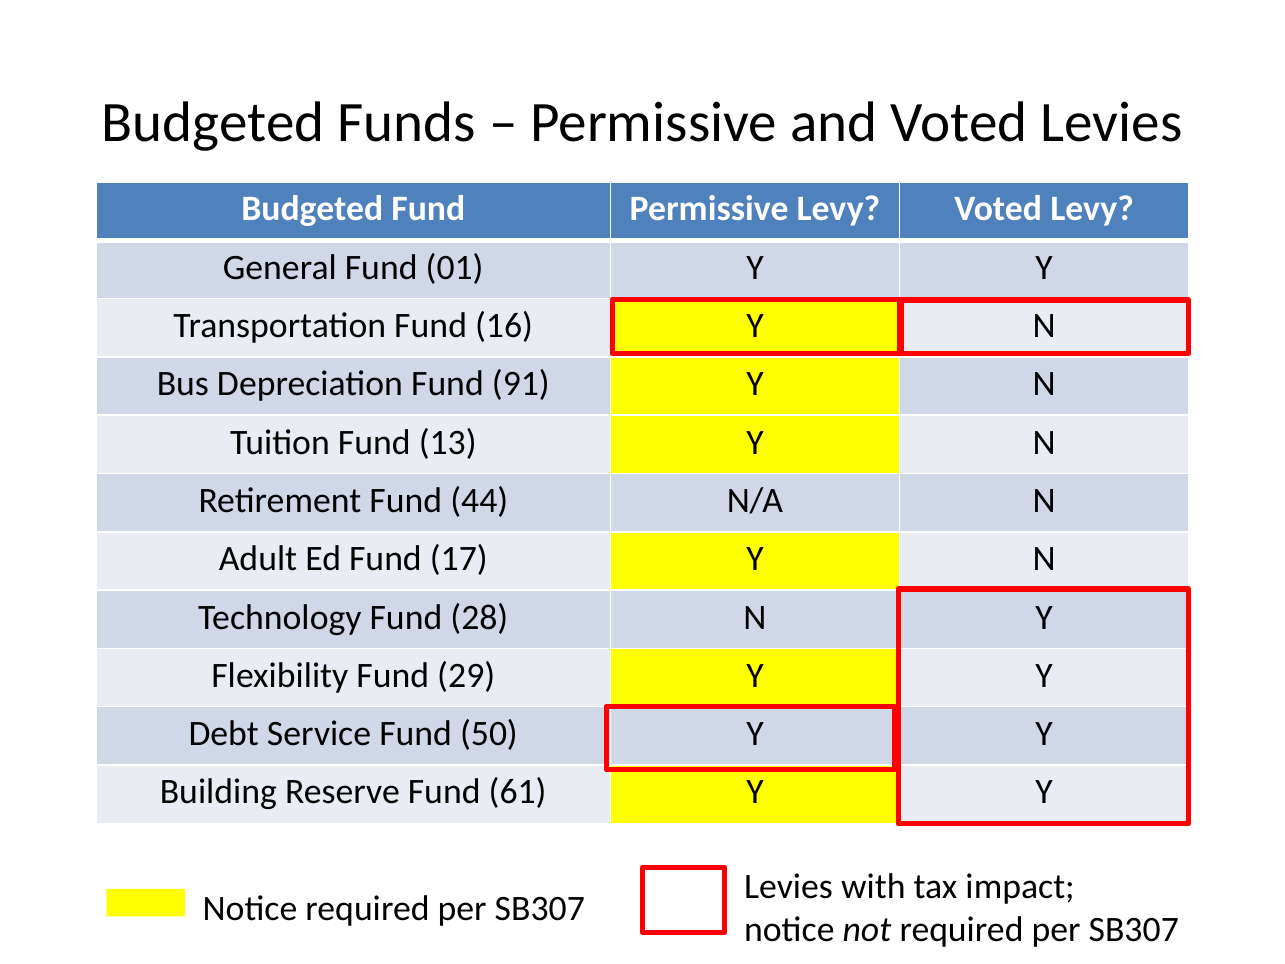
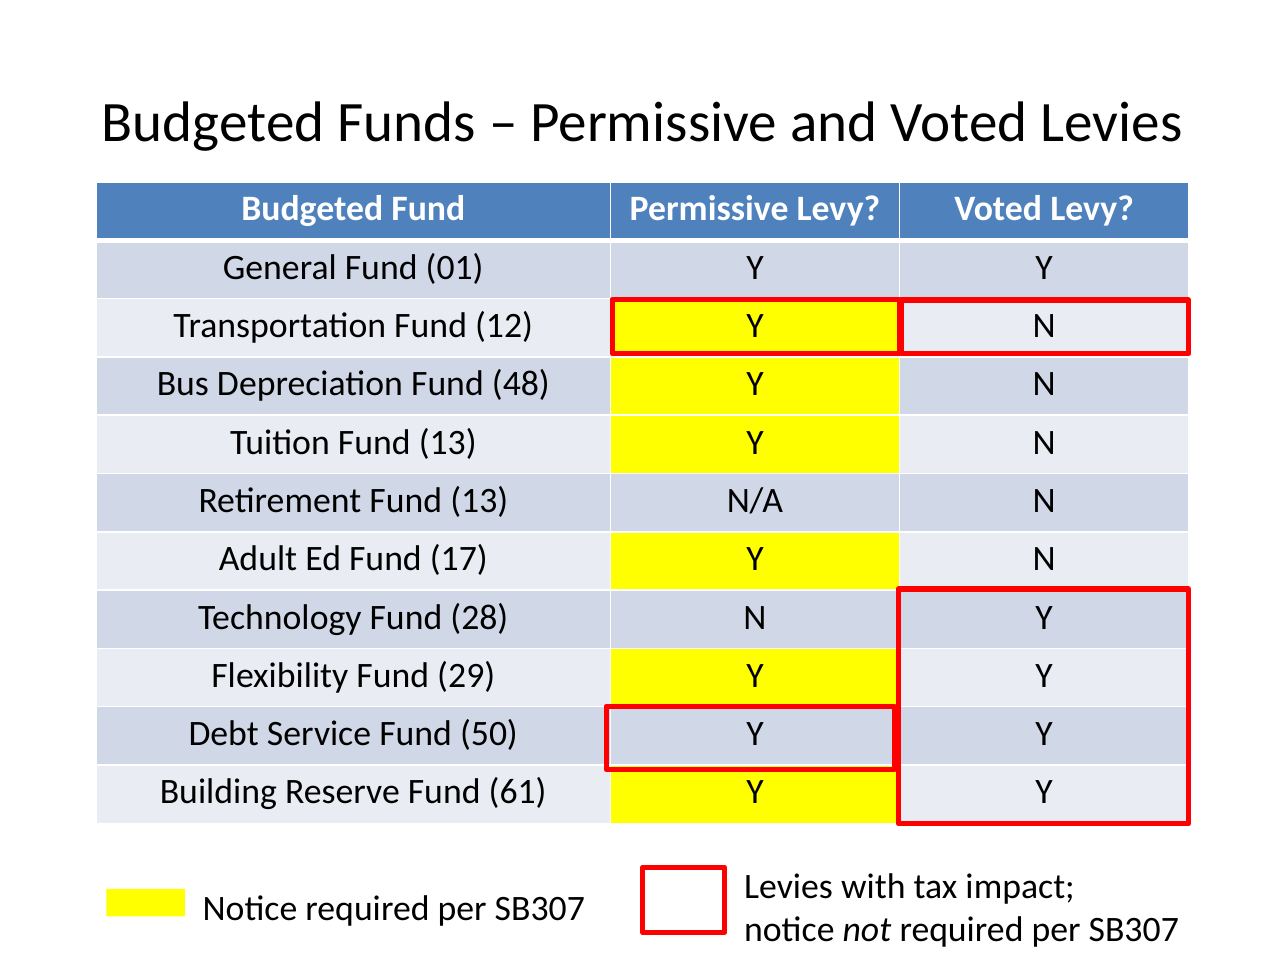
16: 16 -> 12 (504, 326)
91: 91 -> 48 (521, 384)
Retirement Fund 44: 44 -> 13 (479, 500)
